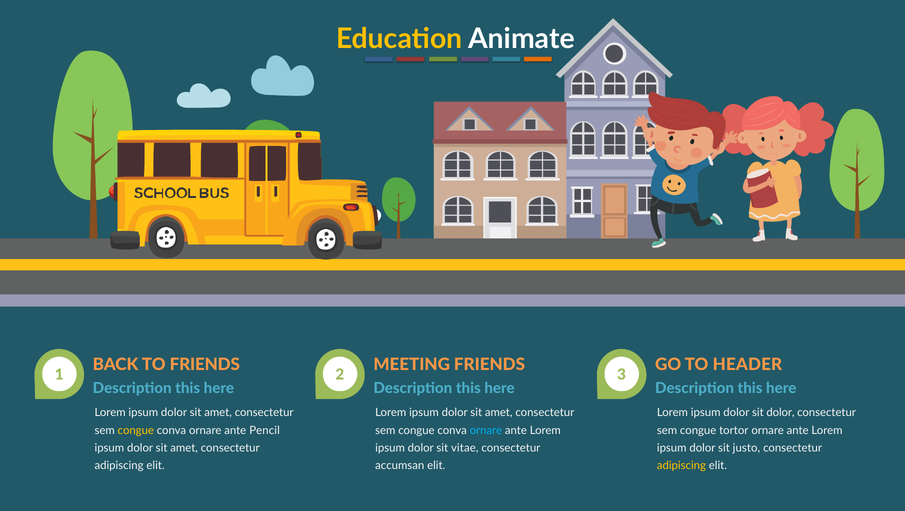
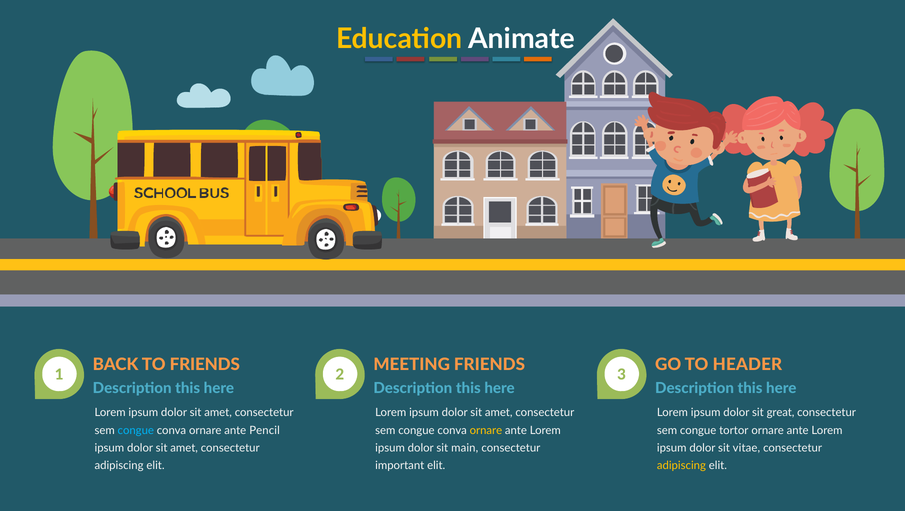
sit dolor: dolor -> great (781, 412)
congue colour: yellow -> light blue (136, 430)
ornare colour: light blue -> yellow (486, 430)
vitae: vitae -> main (465, 447)
justo: justo -> vitae (746, 447)
accumsan: accumsan -> important (400, 465)
